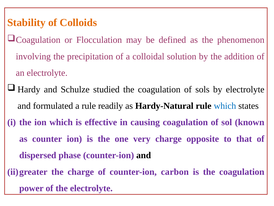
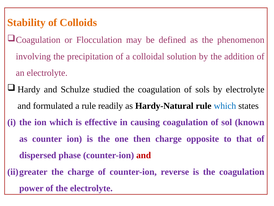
very: very -> then (142, 138)
and colour: black -> red (144, 155)
carbon: carbon -> reverse (175, 171)
